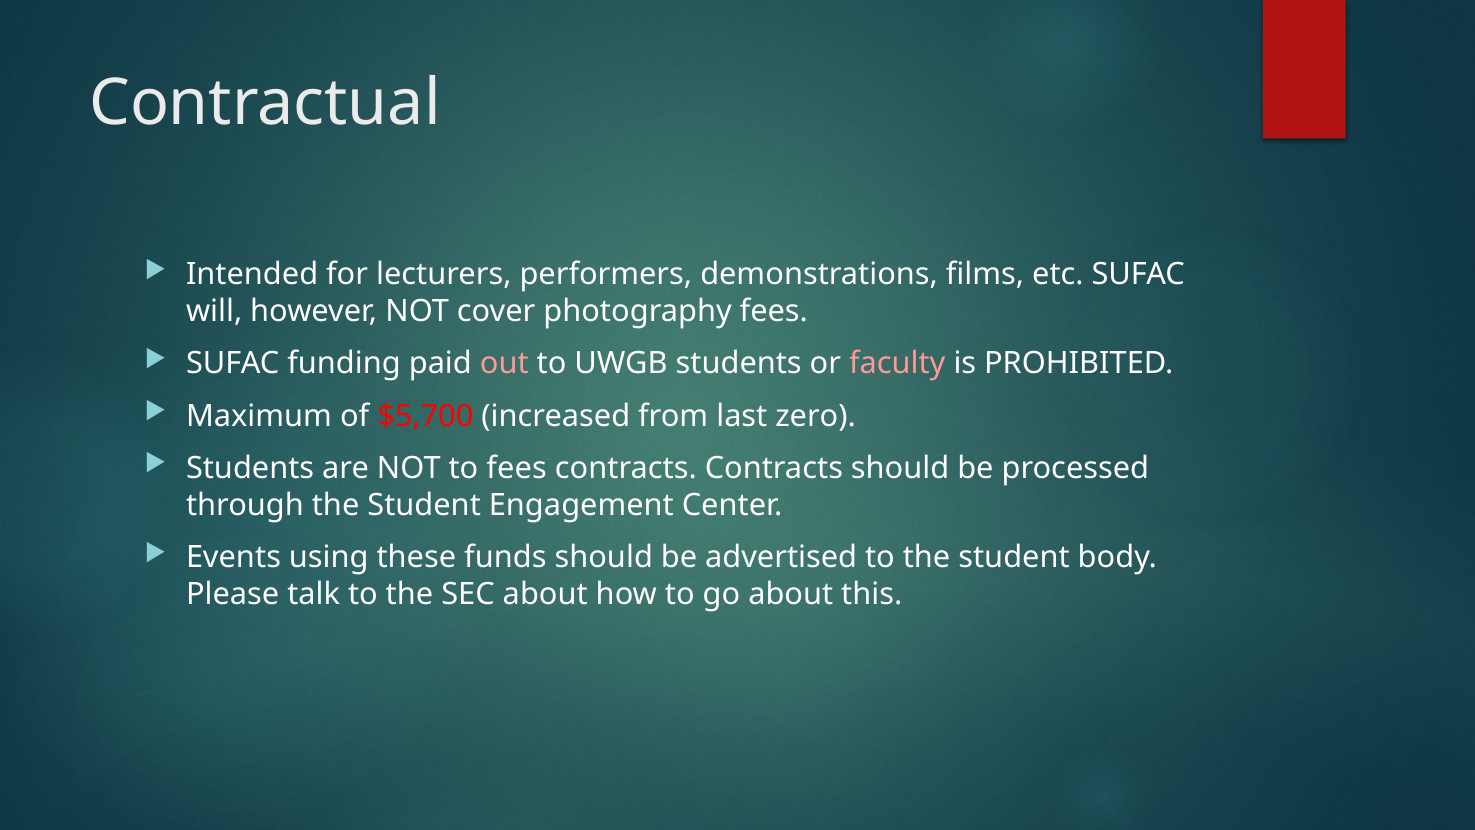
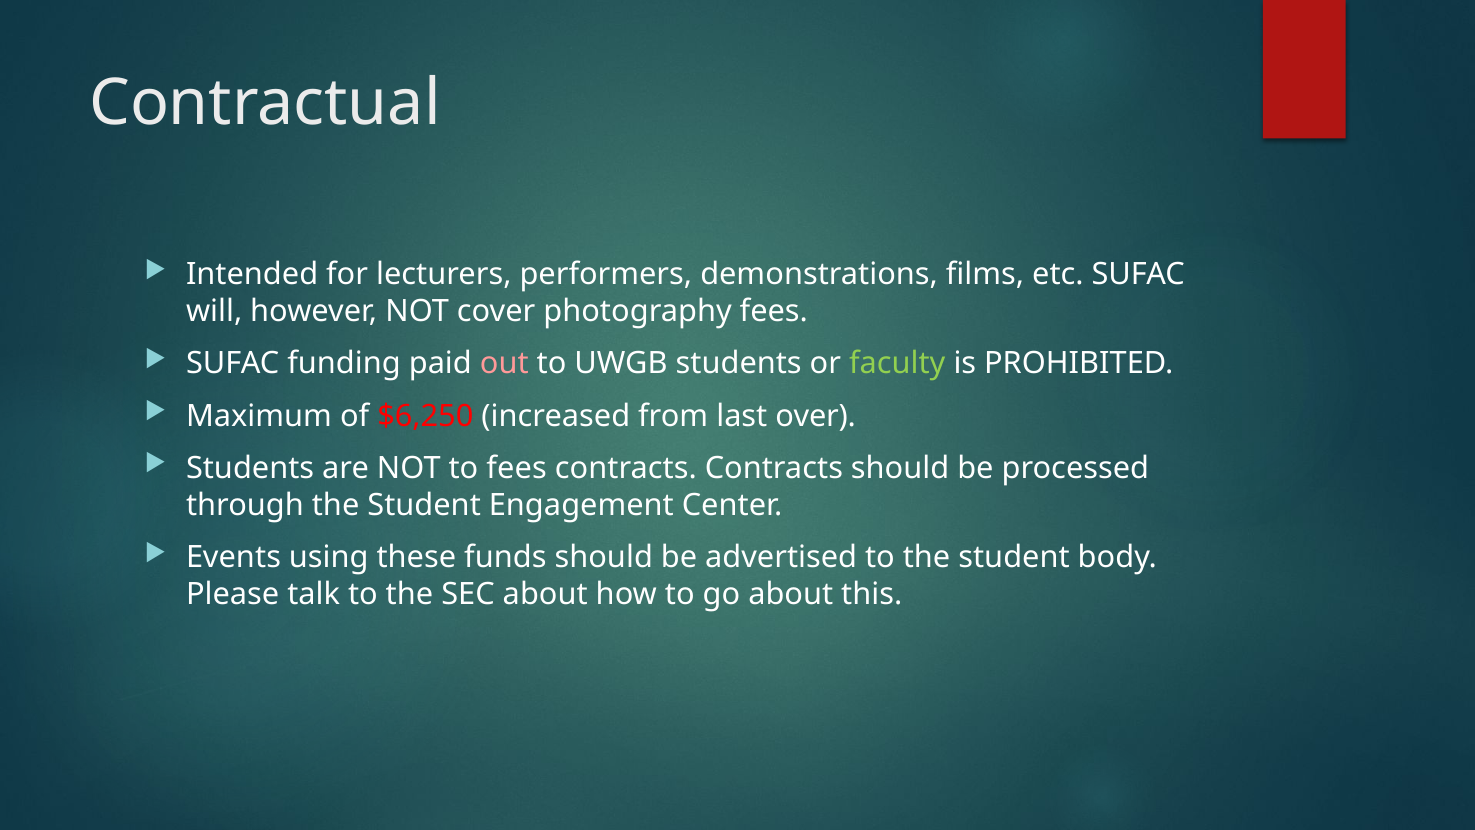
faculty colour: pink -> light green (897, 364)
$5,700: $5,700 -> $6,250 (425, 416)
zero: zero -> over (816, 416)
